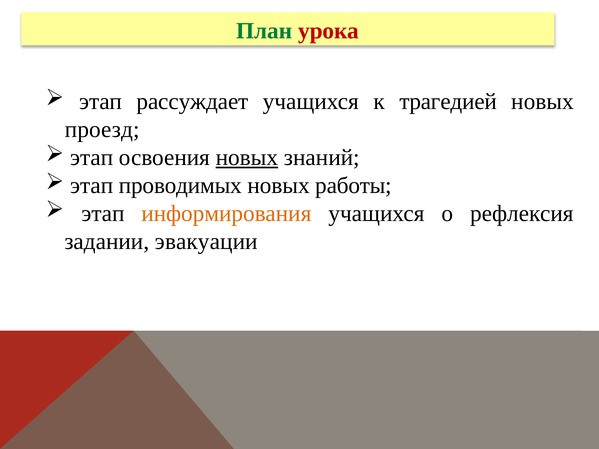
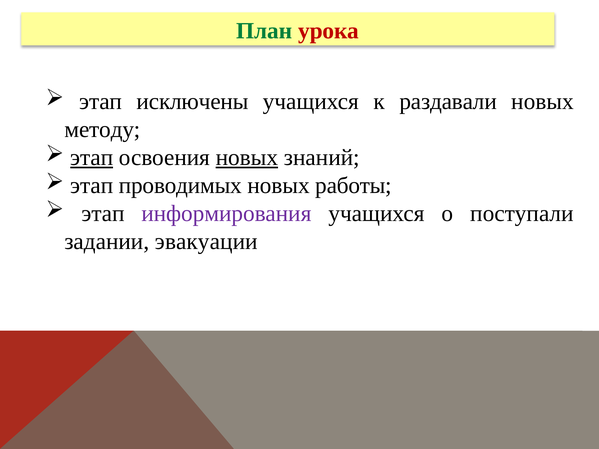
рассуждает: рассуждает -> исключены (193, 102)
трагедией: трагедией -> раздавали (448, 102)
проезд: проезд -> методу (102, 130)
этап underline: none -> present (92, 158)
информирования colour: orange -> purple (226, 214)
рефлексия: рефлексия -> поступали (522, 214)
